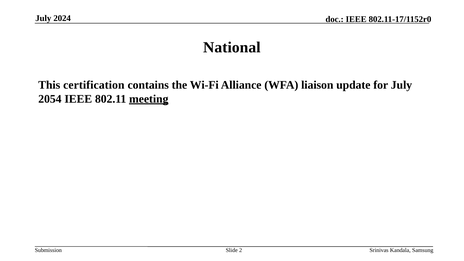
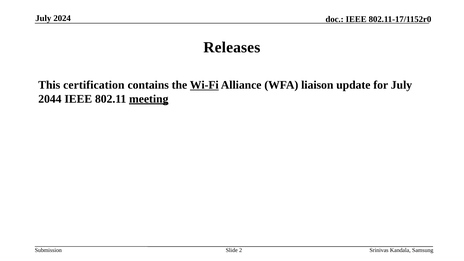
National: National -> Releases (232, 47)
Wi-Fi underline: none -> present (204, 85)
2054: 2054 -> 2044 (50, 99)
